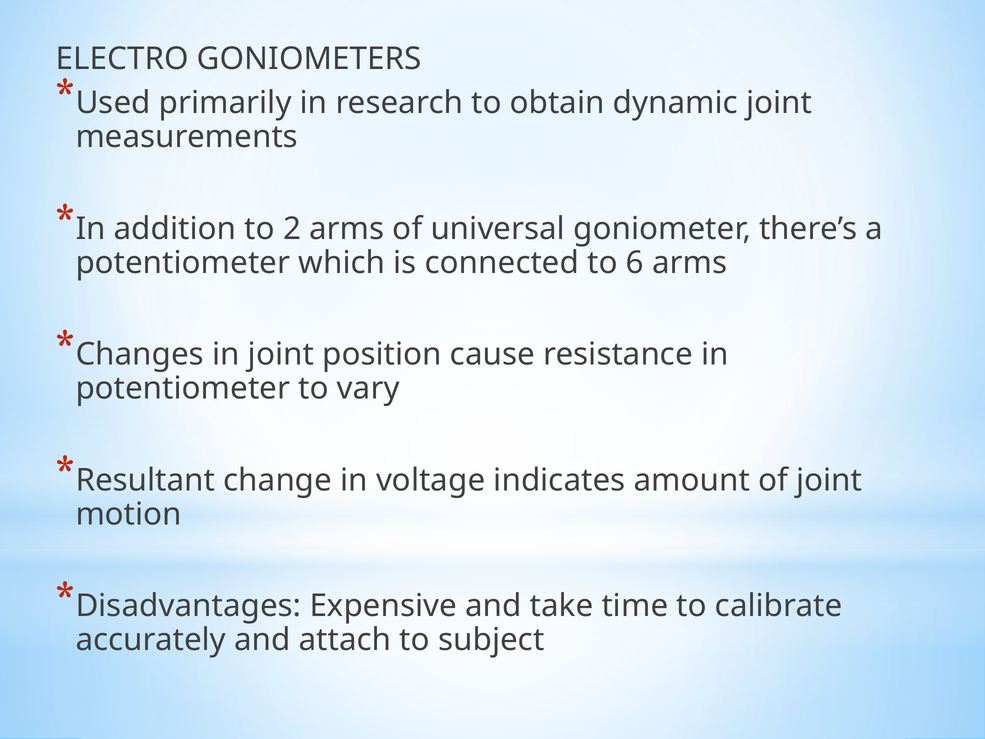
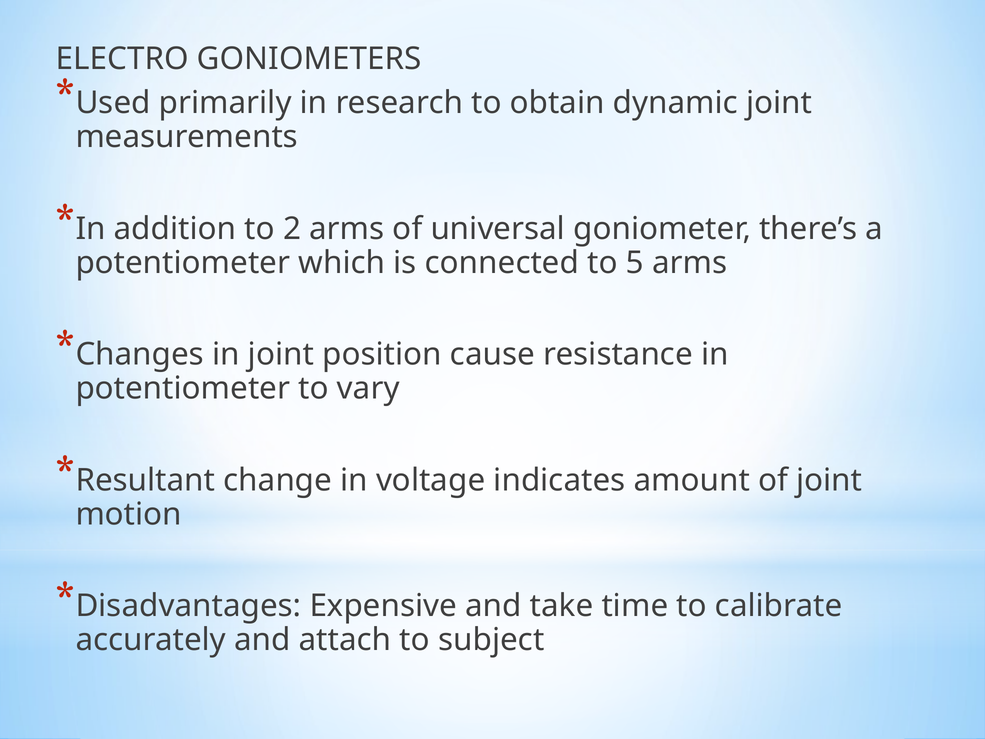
6: 6 -> 5 (635, 263)
